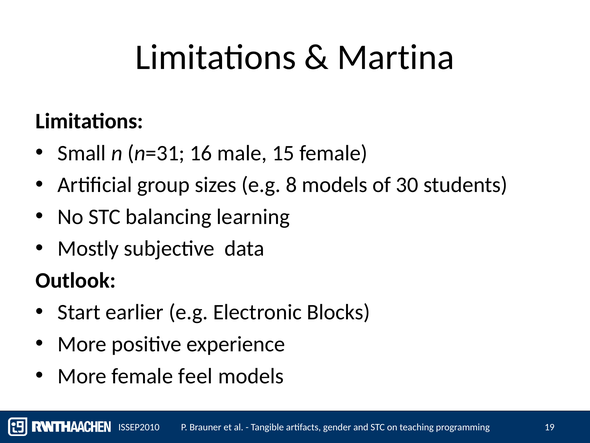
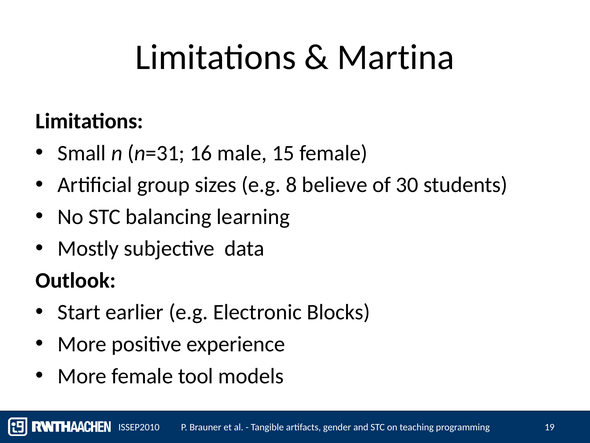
8 models: models -> believe (335, 185)
feel: feel -> tool (196, 376)
